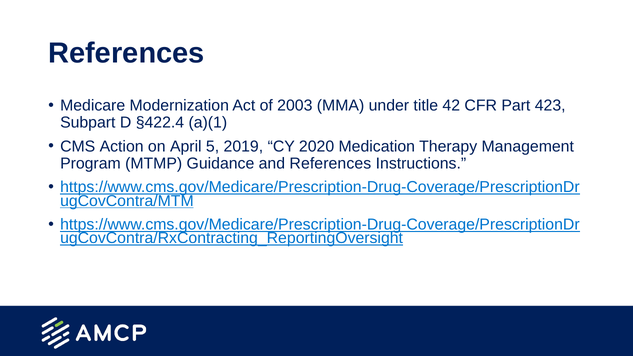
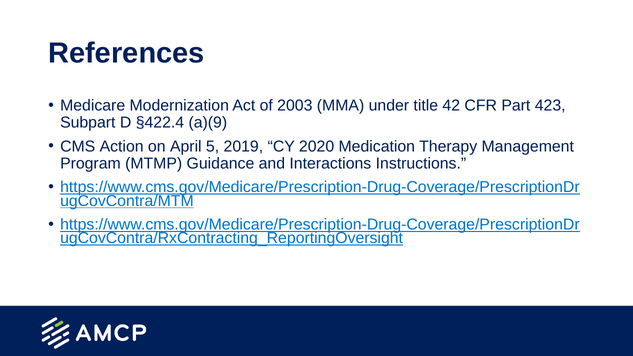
a)(1: a)(1 -> a)(9 (208, 123)
and References: References -> Interactions (330, 163)
